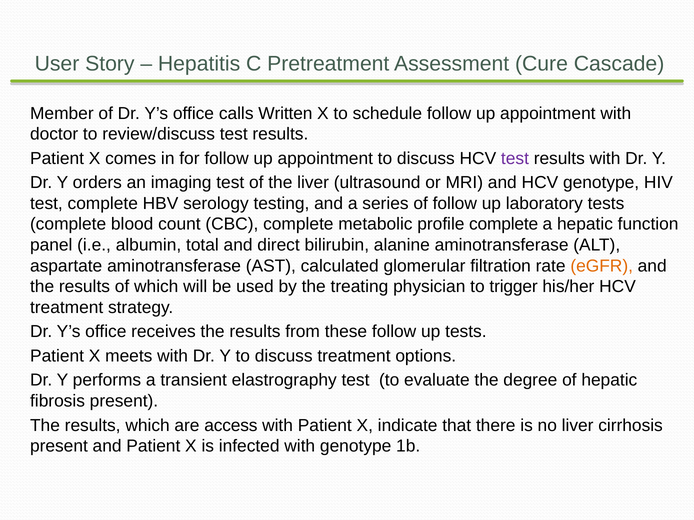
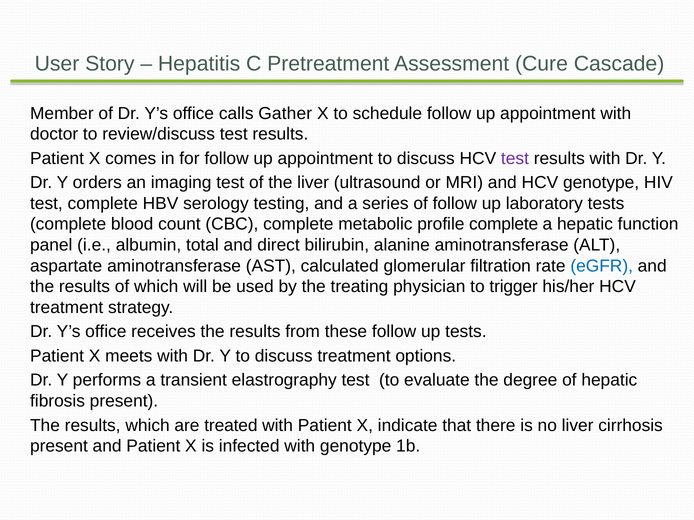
Written: Written -> Gather (285, 113)
eGFR colour: orange -> blue (602, 266)
access: access -> treated (231, 426)
